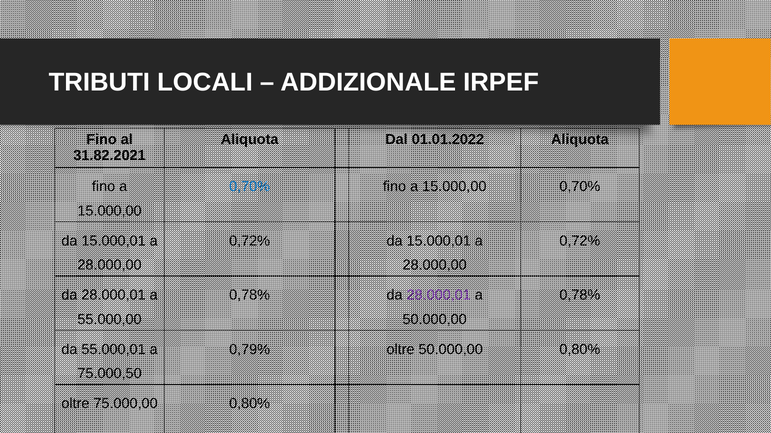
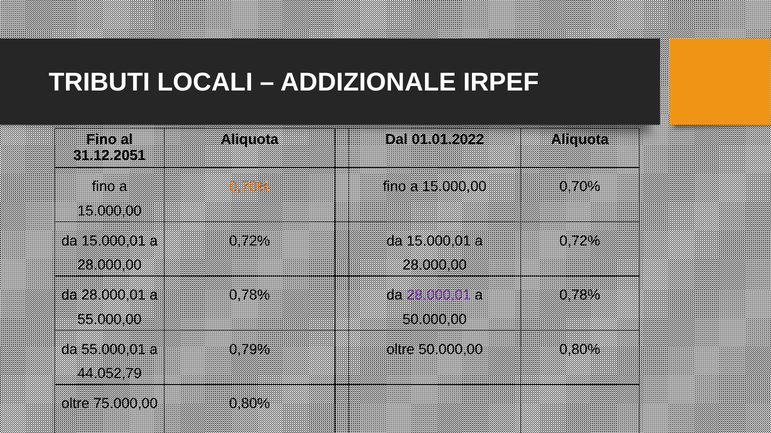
31.82.2021: 31.82.2021 -> 31.12.2051 (110, 156)
0,70% colour: blue -> orange (250, 187)
75.000,50: 75.000,50 -> 44.052,79 (110, 374)
